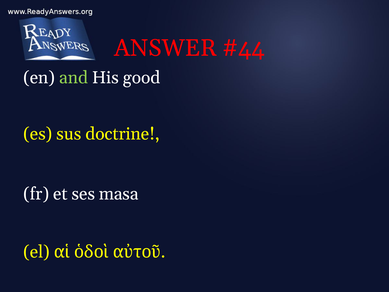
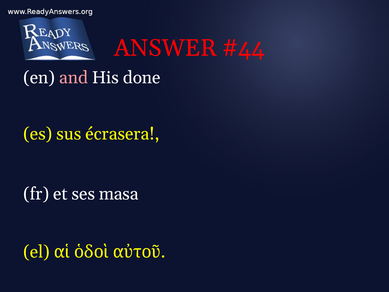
and colour: light green -> pink (74, 77)
good: good -> done (142, 77)
doctrine: doctrine -> écrasera (123, 134)
